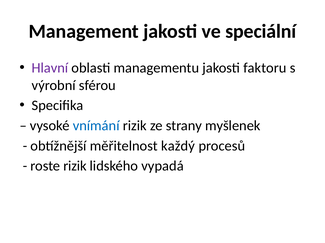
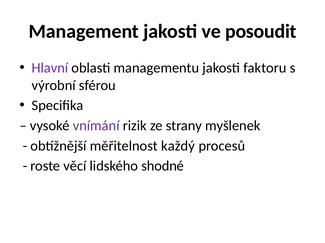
speciální: speciální -> posoudit (261, 31)
vnímání colour: blue -> purple (96, 126)
roste rizik: rizik -> věcí (75, 166)
vypadá: vypadá -> shodné (163, 166)
